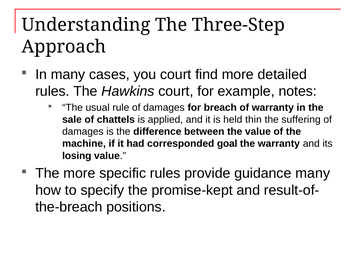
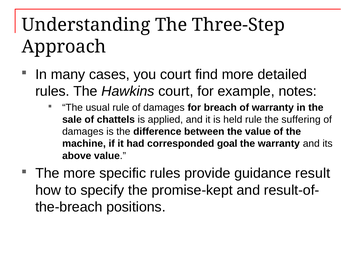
held thin: thin -> rule (253, 120)
losing: losing -> above (77, 156)
guidance many: many -> result (313, 174)
